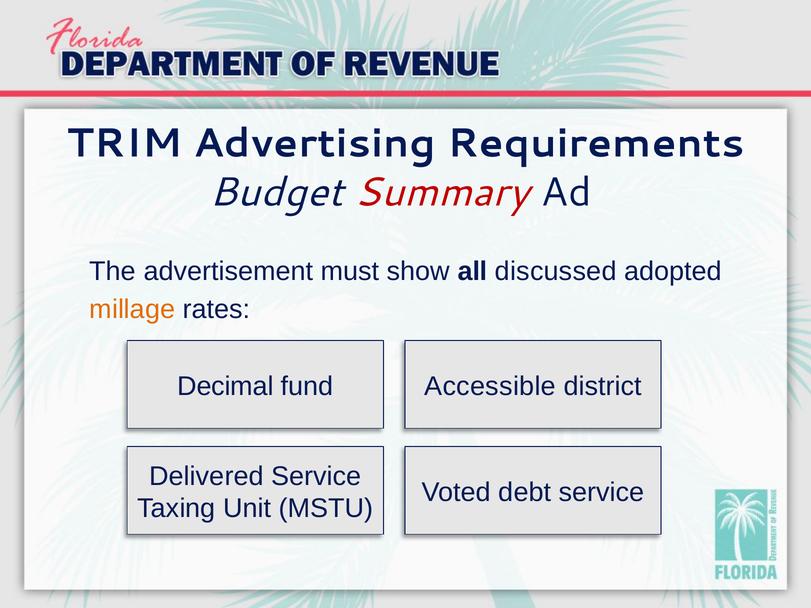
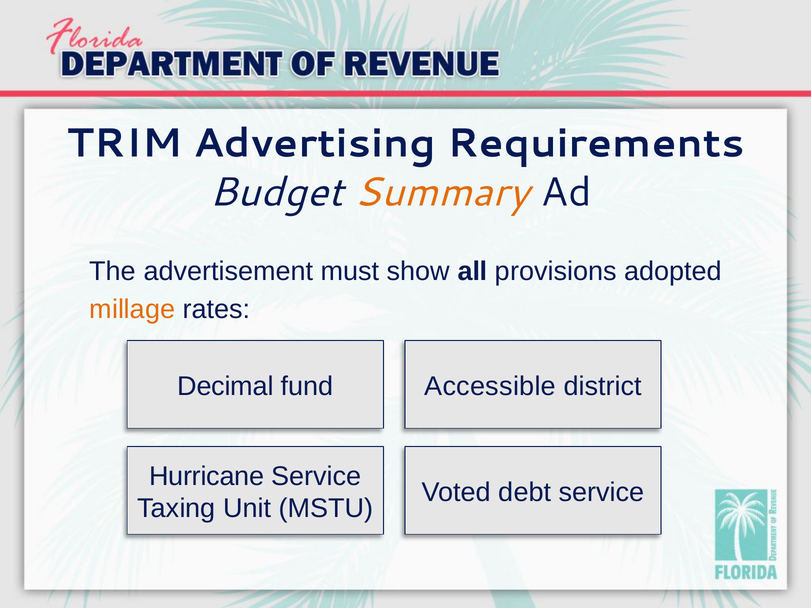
Summary colour: red -> orange (442, 192)
discussed: discussed -> provisions (556, 271)
Delivered: Delivered -> Hurricane (207, 476)
